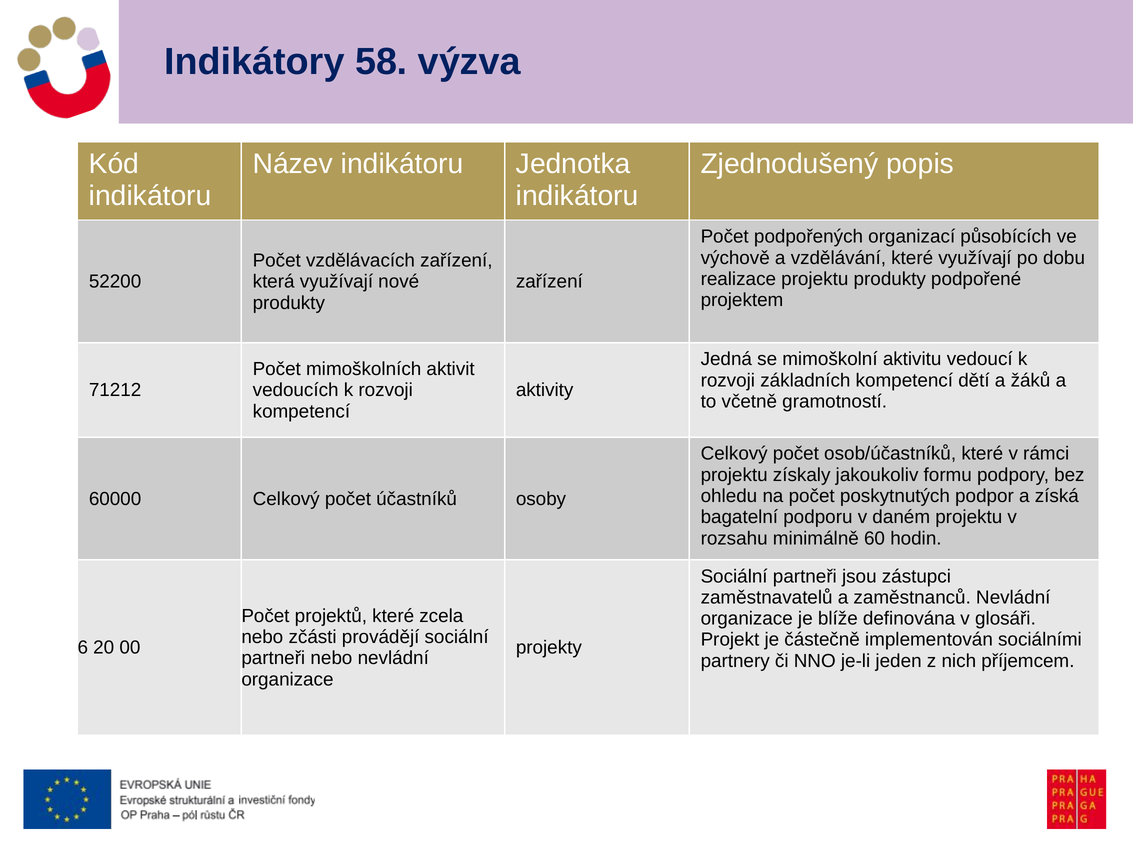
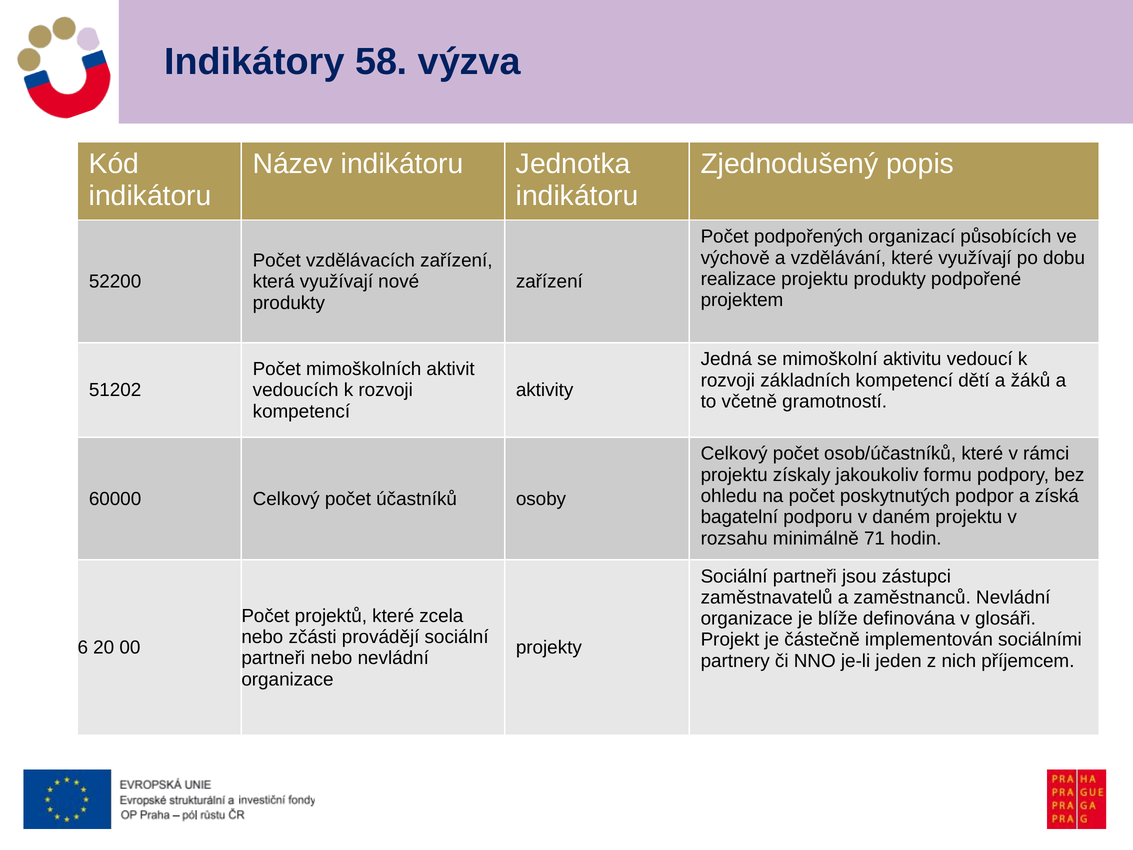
71212: 71212 -> 51202 (115, 390)
60: 60 -> 71 (875, 538)
